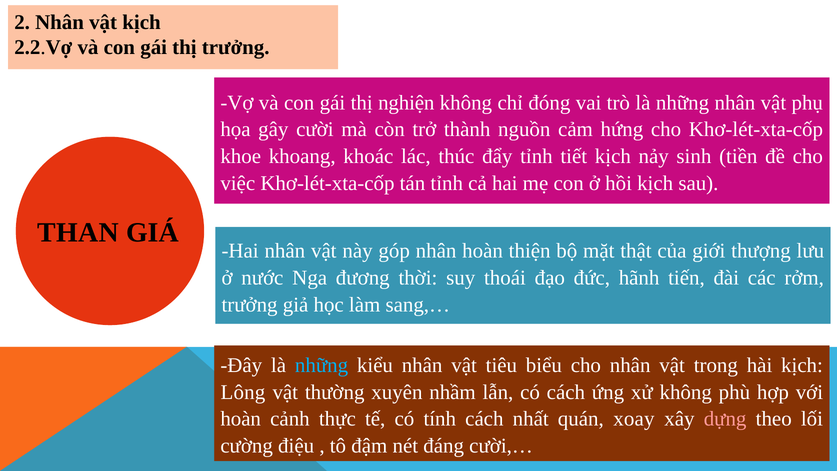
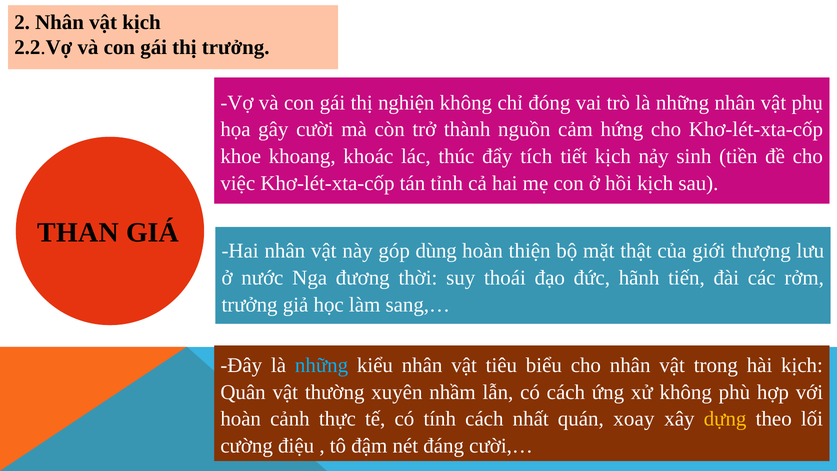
đẩy tỉnh: tỉnh -> tích (536, 156)
góp nhân: nhân -> dùng (436, 251)
Lông: Lông -> Quân (243, 392)
dựng colour: pink -> yellow (725, 419)
